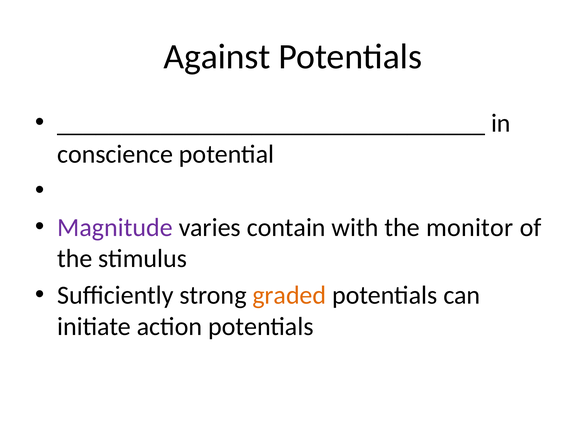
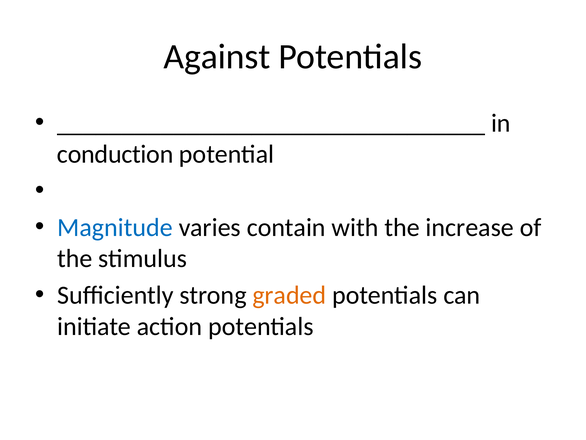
conscience: conscience -> conduction (115, 154)
Magnitude colour: purple -> blue (115, 227)
monitor: monitor -> increase (470, 227)
